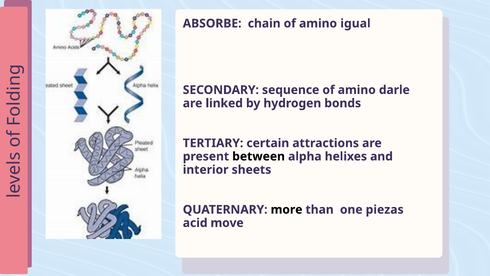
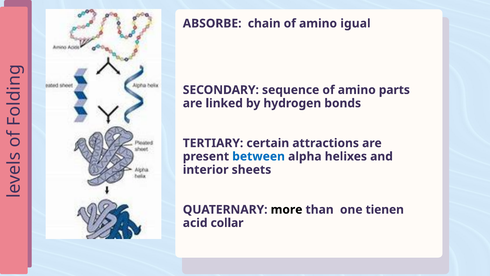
darle: darle -> parts (394, 90)
between colour: black -> blue (259, 156)
piezas: piezas -> tienen (385, 209)
move: move -> collar (227, 223)
